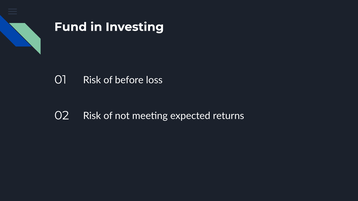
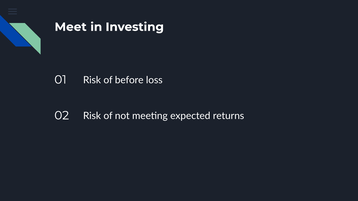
Fund: Fund -> Meet (71, 27)
